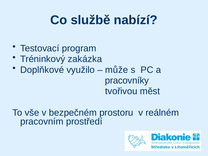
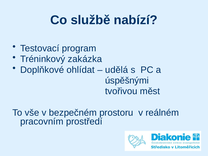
využilo: využilo -> ohlídat (81, 70)
může: může -> udělá (117, 70)
pracovníky: pracovníky -> úspěšnými (127, 81)
